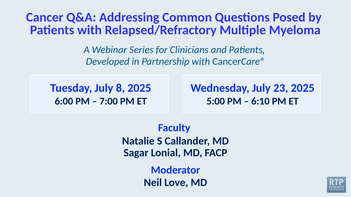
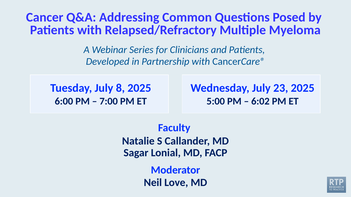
6:10: 6:10 -> 6:02 (260, 102)
